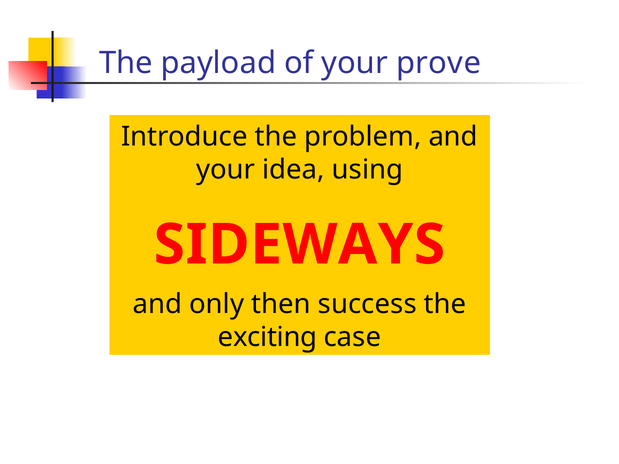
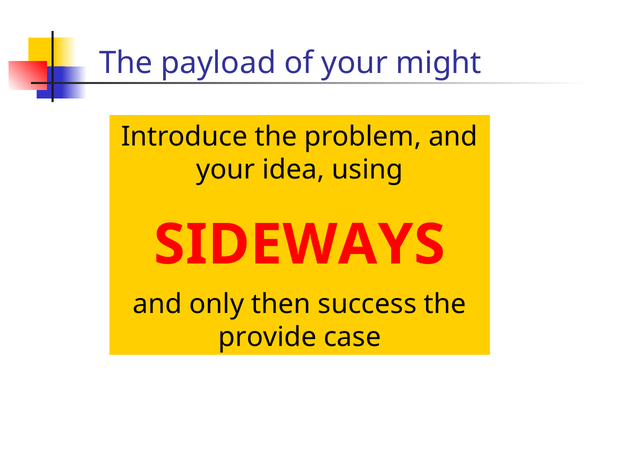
prove: prove -> might (439, 63)
exciting: exciting -> provide (267, 337)
